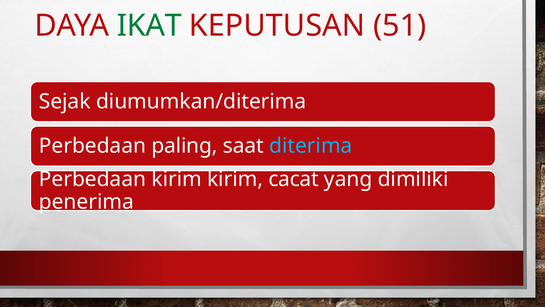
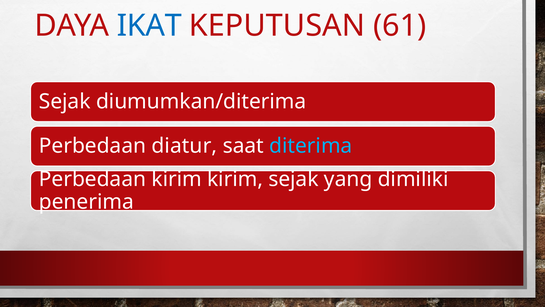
IKAT colour: green -> blue (149, 26)
51: 51 -> 61 (400, 26)
paling: paling -> diatur (184, 146)
kirim cacat: cacat -> sejak (293, 179)
